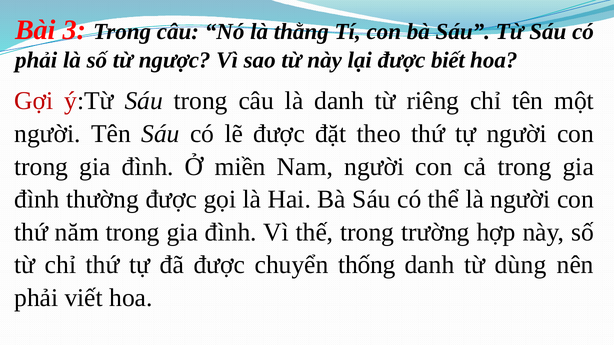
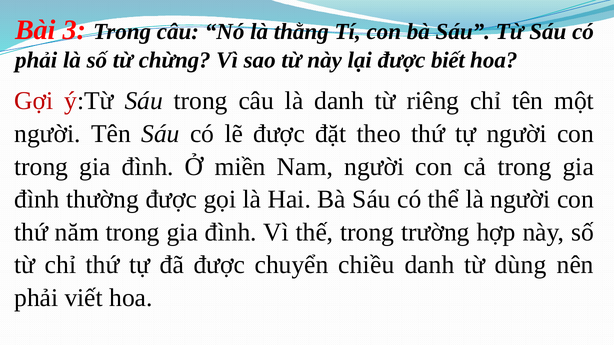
ngược: ngược -> chừng (175, 60)
thống: thống -> chiều (367, 265)
